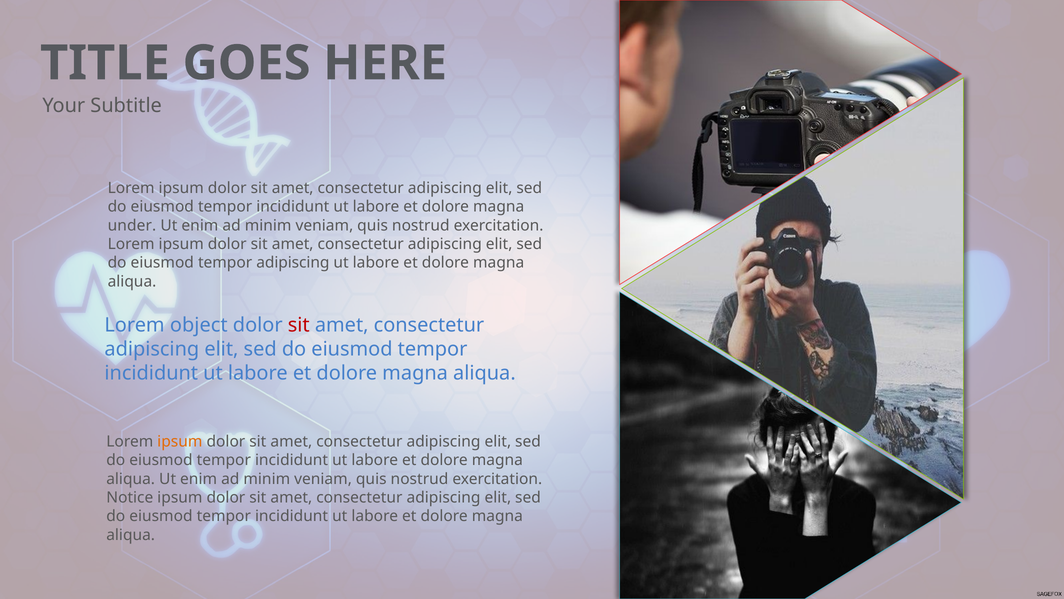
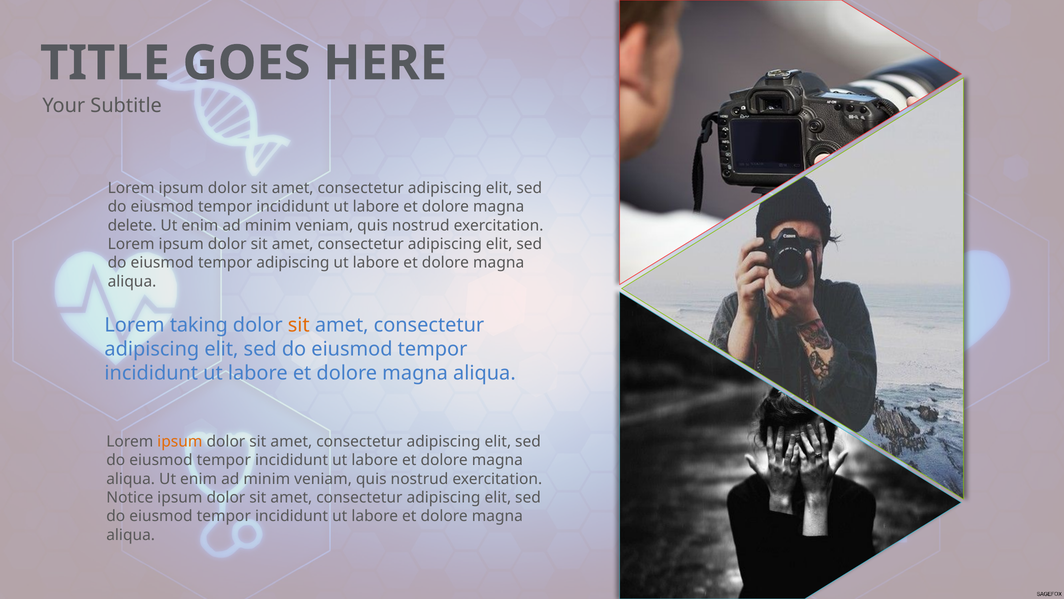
under: under -> delete (132, 225)
object: object -> taking (199, 325)
sit colour: red -> orange (299, 325)
